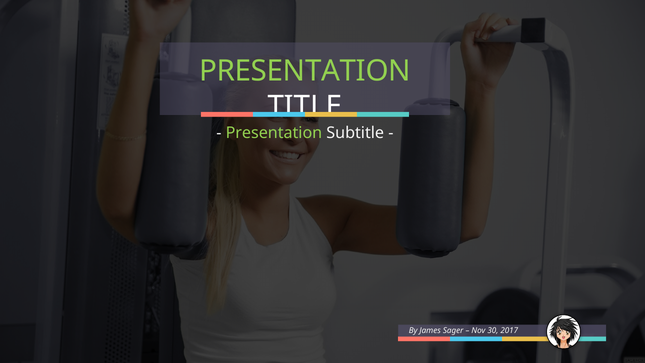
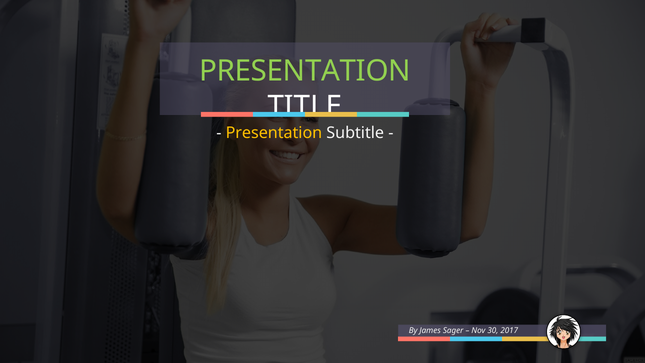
Presentation colour: light green -> yellow (274, 133)
